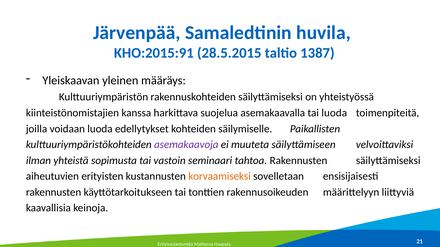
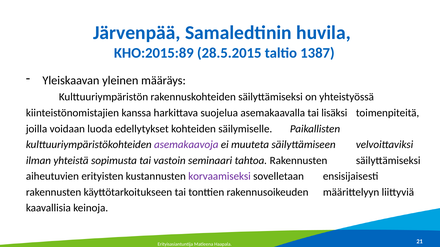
KHO:2015:91: KHO:2015:91 -> KHO:2015:89 (154, 53)
tai luoda: luoda -> lisäksi (334, 113)
korvaamiseksi colour: orange -> purple (220, 177)
